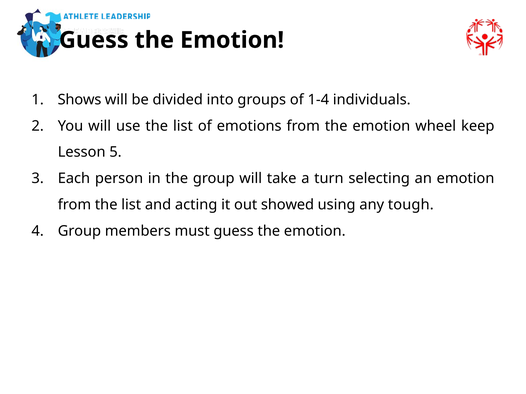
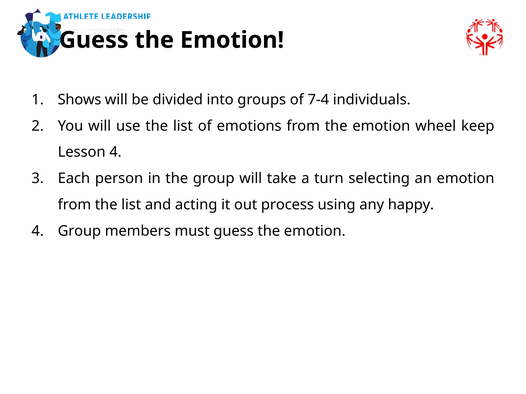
1-4: 1-4 -> 7-4 (318, 100)
Lesson 5: 5 -> 4 (116, 152)
showed: showed -> process (287, 205)
tough: tough -> happy (411, 205)
